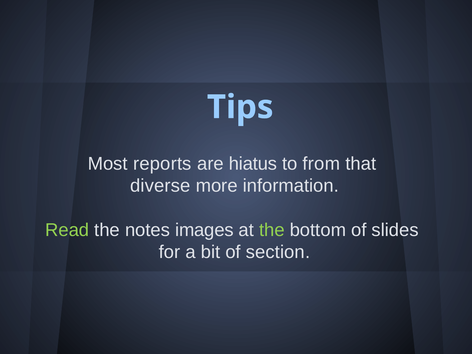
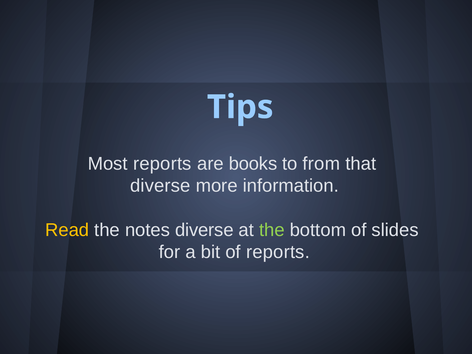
hiatus: hiatus -> books (253, 164)
Read colour: light green -> yellow (67, 230)
notes images: images -> diverse (204, 230)
of section: section -> reports (278, 252)
